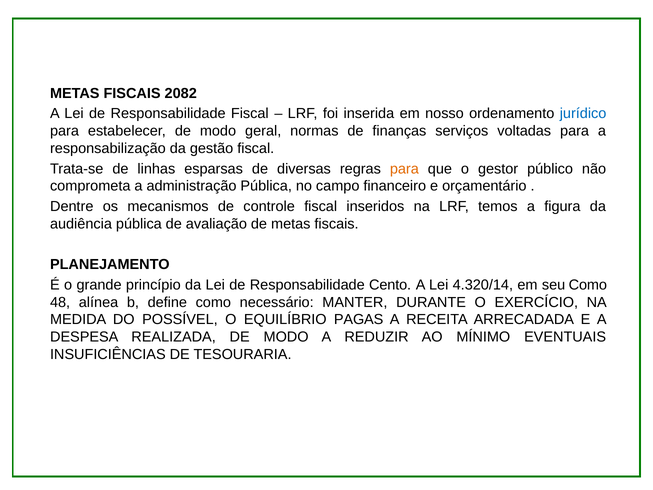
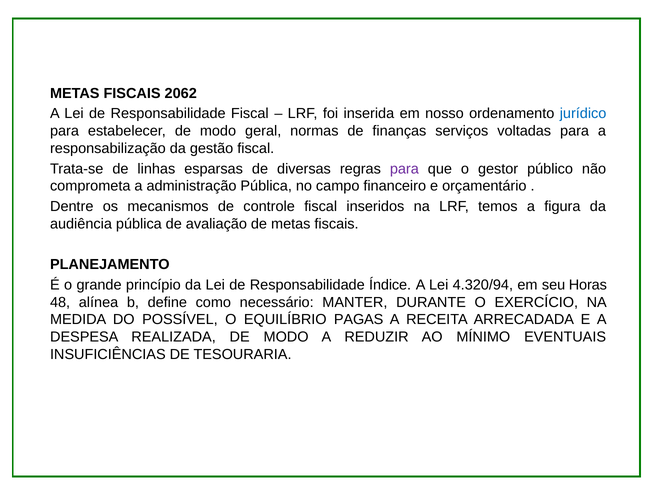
2082: 2082 -> 2062 (181, 93)
para colour: orange -> purple (404, 169)
Cento: Cento -> Índice (390, 285)
4.320/14: 4.320/14 -> 4.320/94 (483, 285)
seu Como: Como -> Horas (588, 285)
